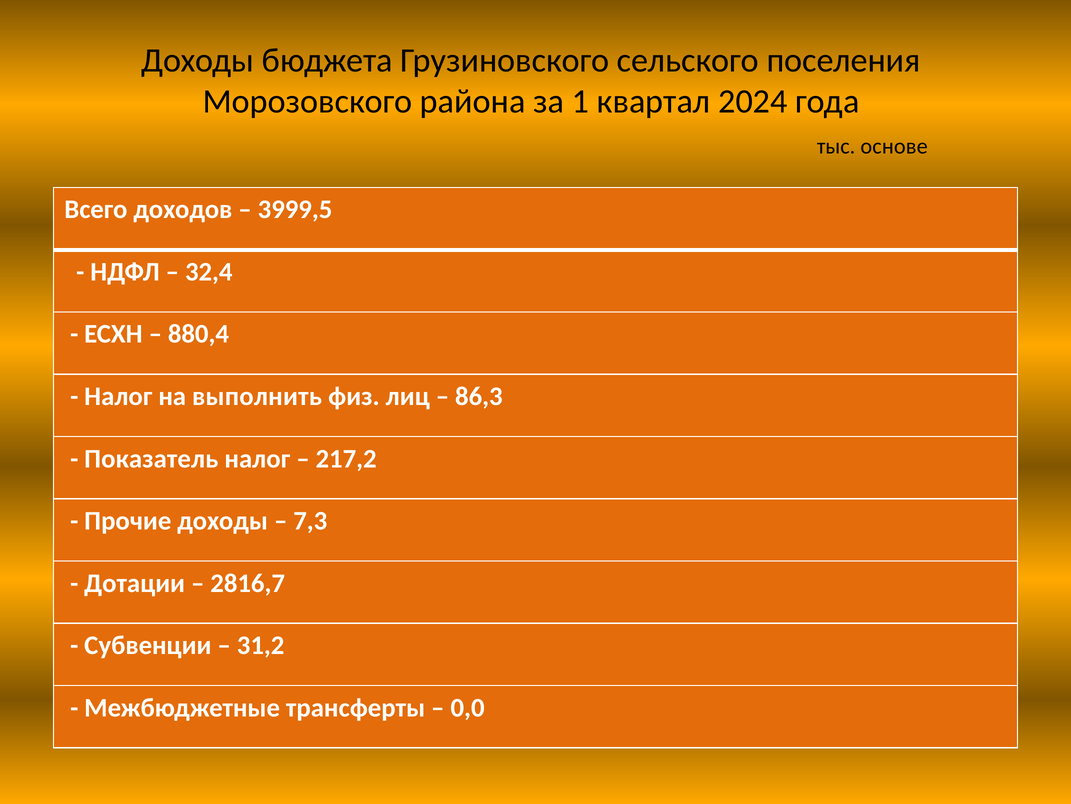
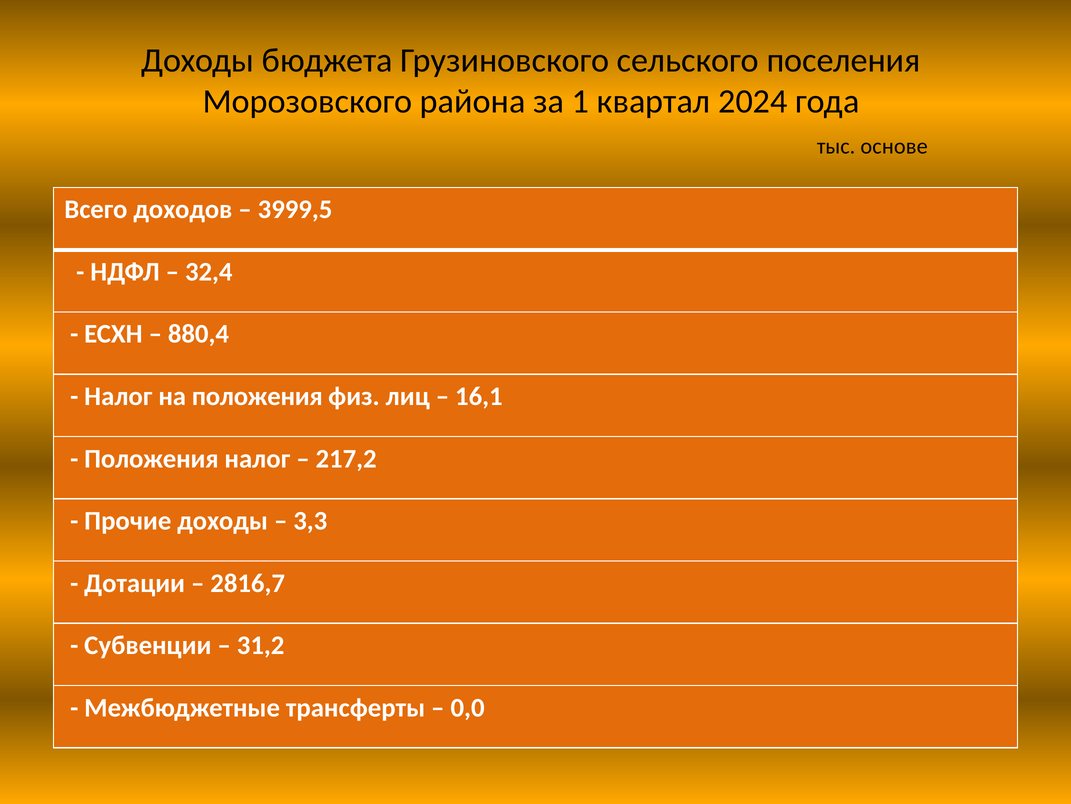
на выполнить: выполнить -> положения (257, 396)
86,3: 86,3 -> 16,1 (479, 396)
Показатель: Показатель -> Положения (151, 458)
7,3: 7,3 -> 3,3 (310, 520)
